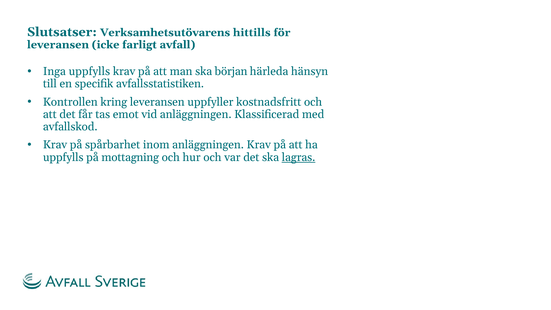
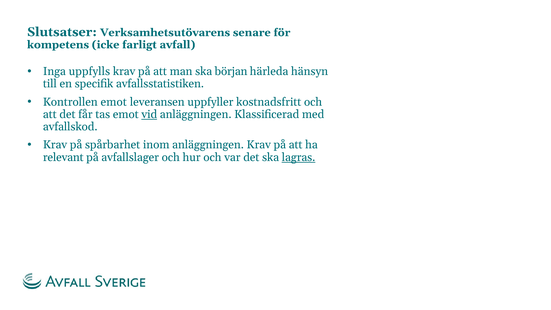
hittills: hittills -> senare (252, 33)
leveransen: leveransen -> kompetens (58, 45)
Kontrollen kring: kring -> emot (114, 102)
vid underline: none -> present (149, 114)
uppfylls: uppfylls -> relevant (63, 157)
mottagning: mottagning -> avfallslager (130, 157)
